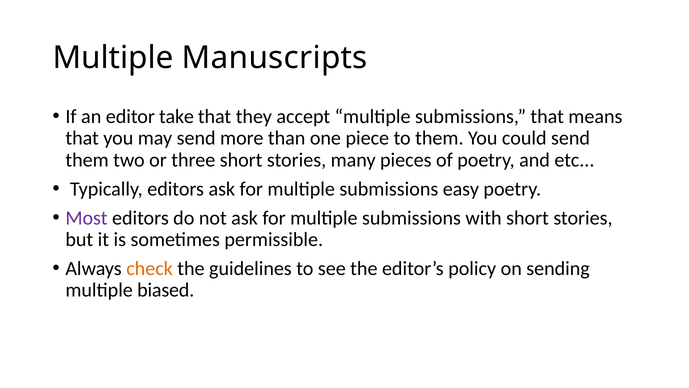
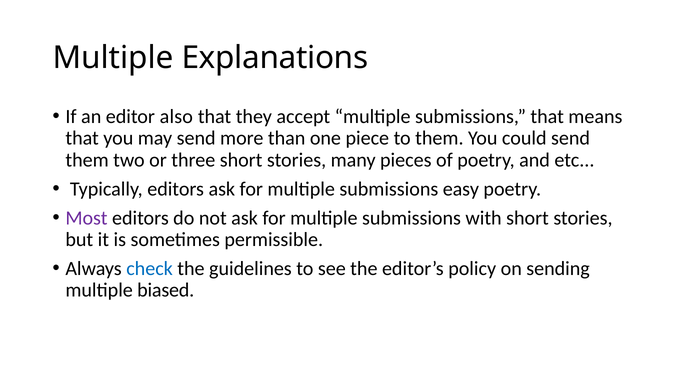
Manuscripts: Manuscripts -> Explanations (275, 58)
take: take -> also (176, 116)
check colour: orange -> blue (150, 268)
